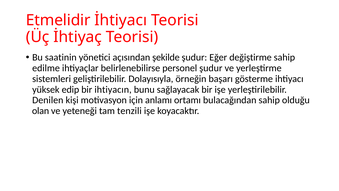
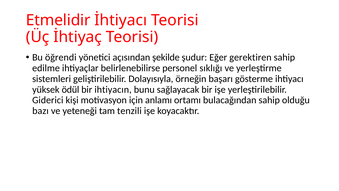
saatinin: saatinin -> öğrendi (61, 57)
değiştirme: değiştirme -> gerektiren (250, 57)
personel şudur: şudur -> sıklığı (211, 68)
edip: edip -> ödül (70, 89)
Denilen: Denilen -> Giderici (48, 100)
olan: olan -> bazı (40, 111)
